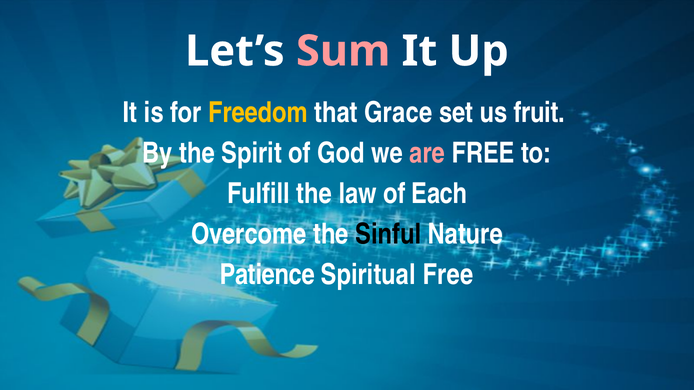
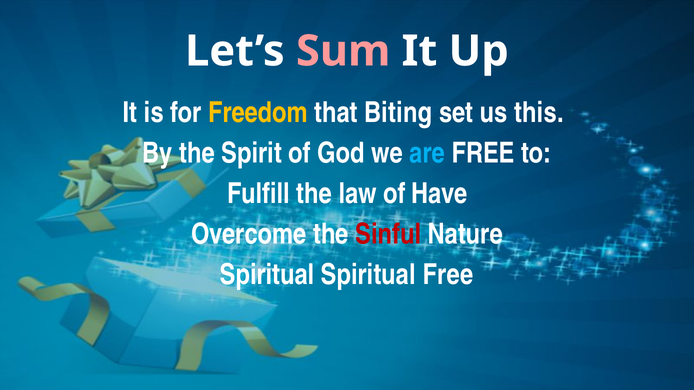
Grace: Grace -> Biting (398, 113)
fruit: fruit -> this (539, 113)
are colour: pink -> light blue (427, 154)
Each: Each -> Have (439, 194)
Sinful colour: black -> red (388, 234)
Patience: Patience -> Spiritual (267, 275)
